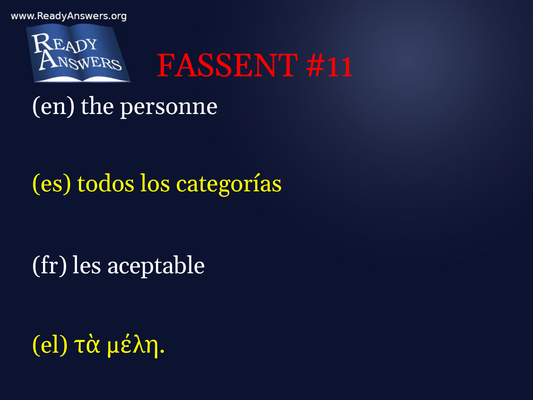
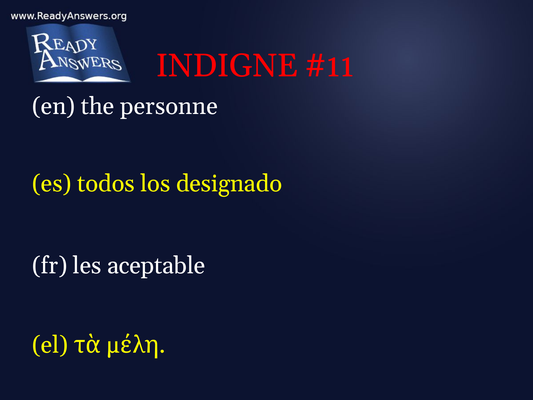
FASSENT: FASSENT -> INDIGNE (227, 66)
categorías: categorías -> designado (229, 183)
